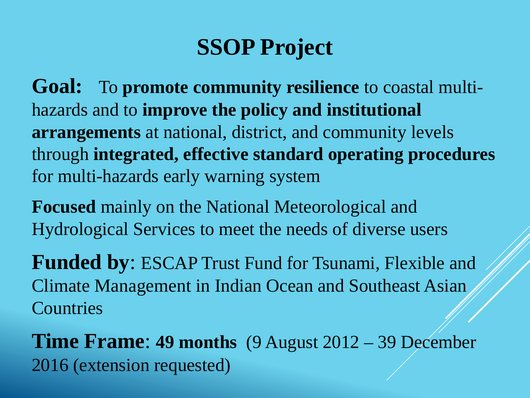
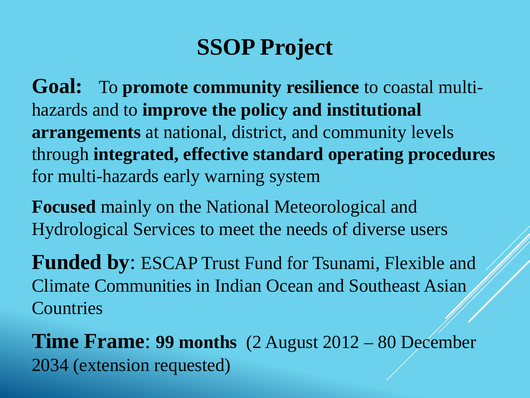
Management: Management -> Communities (143, 286)
49: 49 -> 99 (165, 342)
9: 9 -> 2 (254, 342)
39: 39 -> 80 (387, 342)
2016: 2016 -> 2034 (50, 364)
